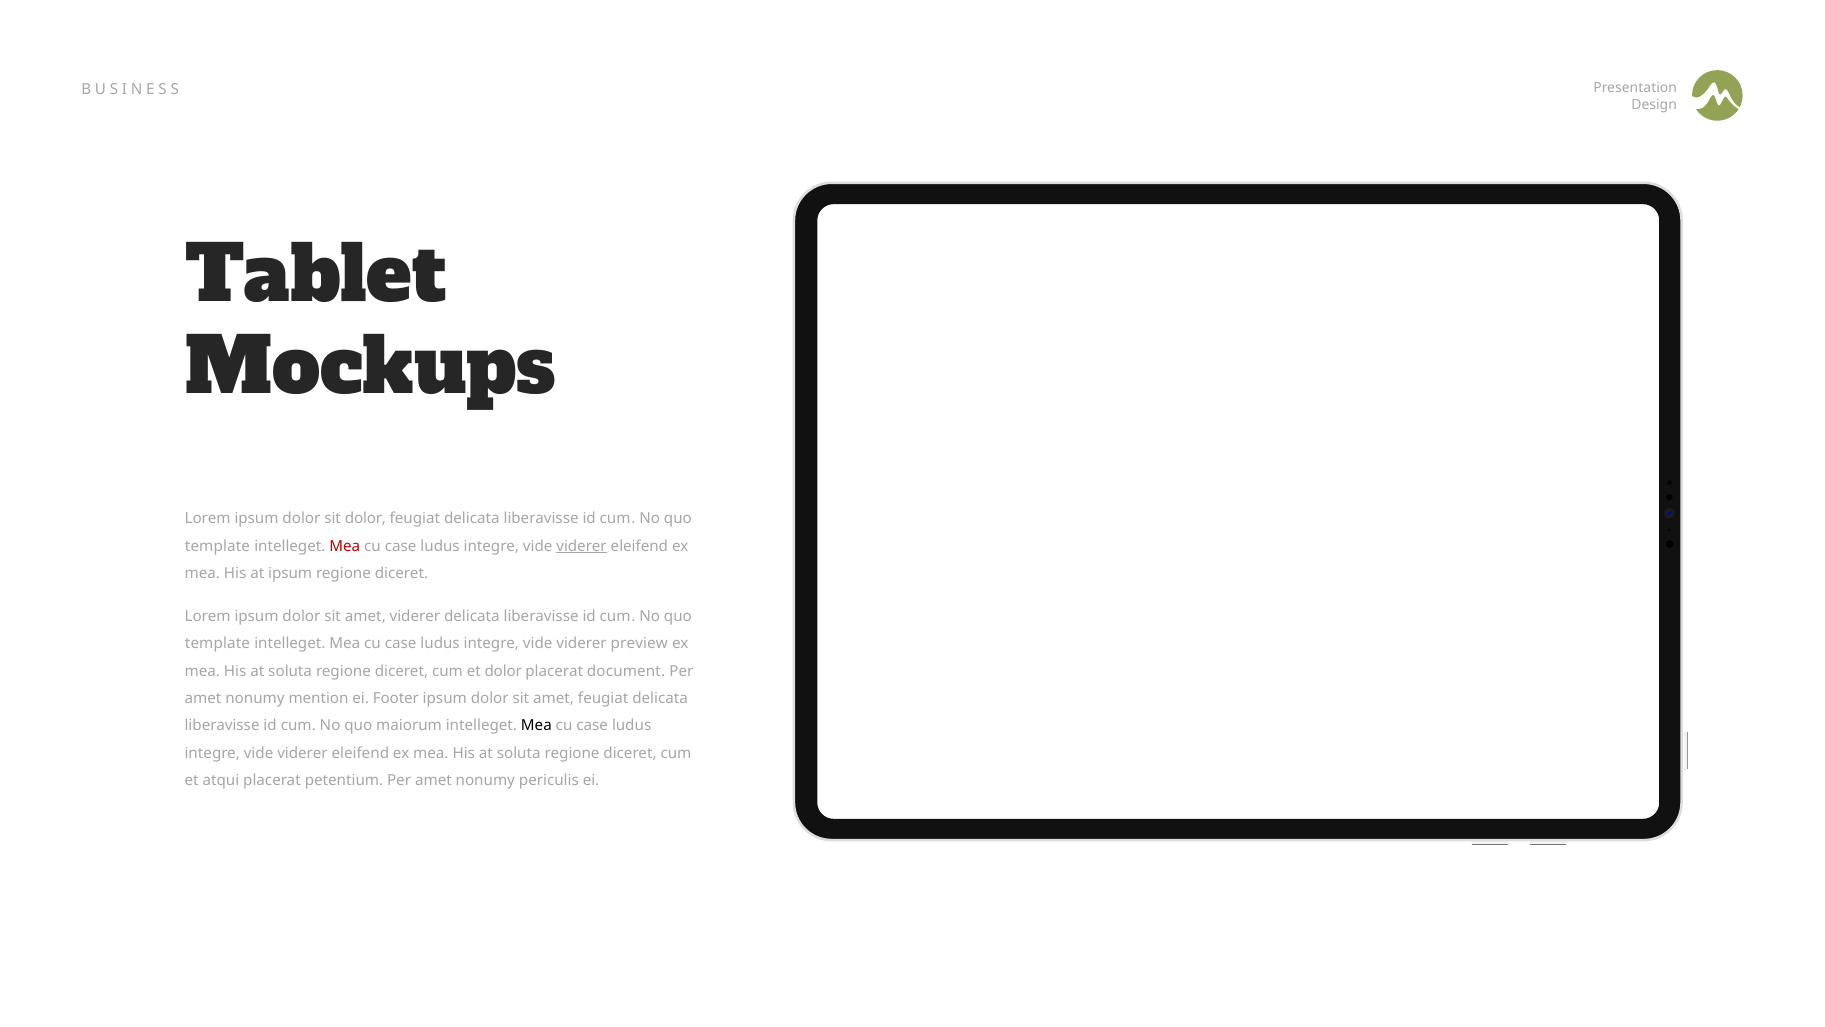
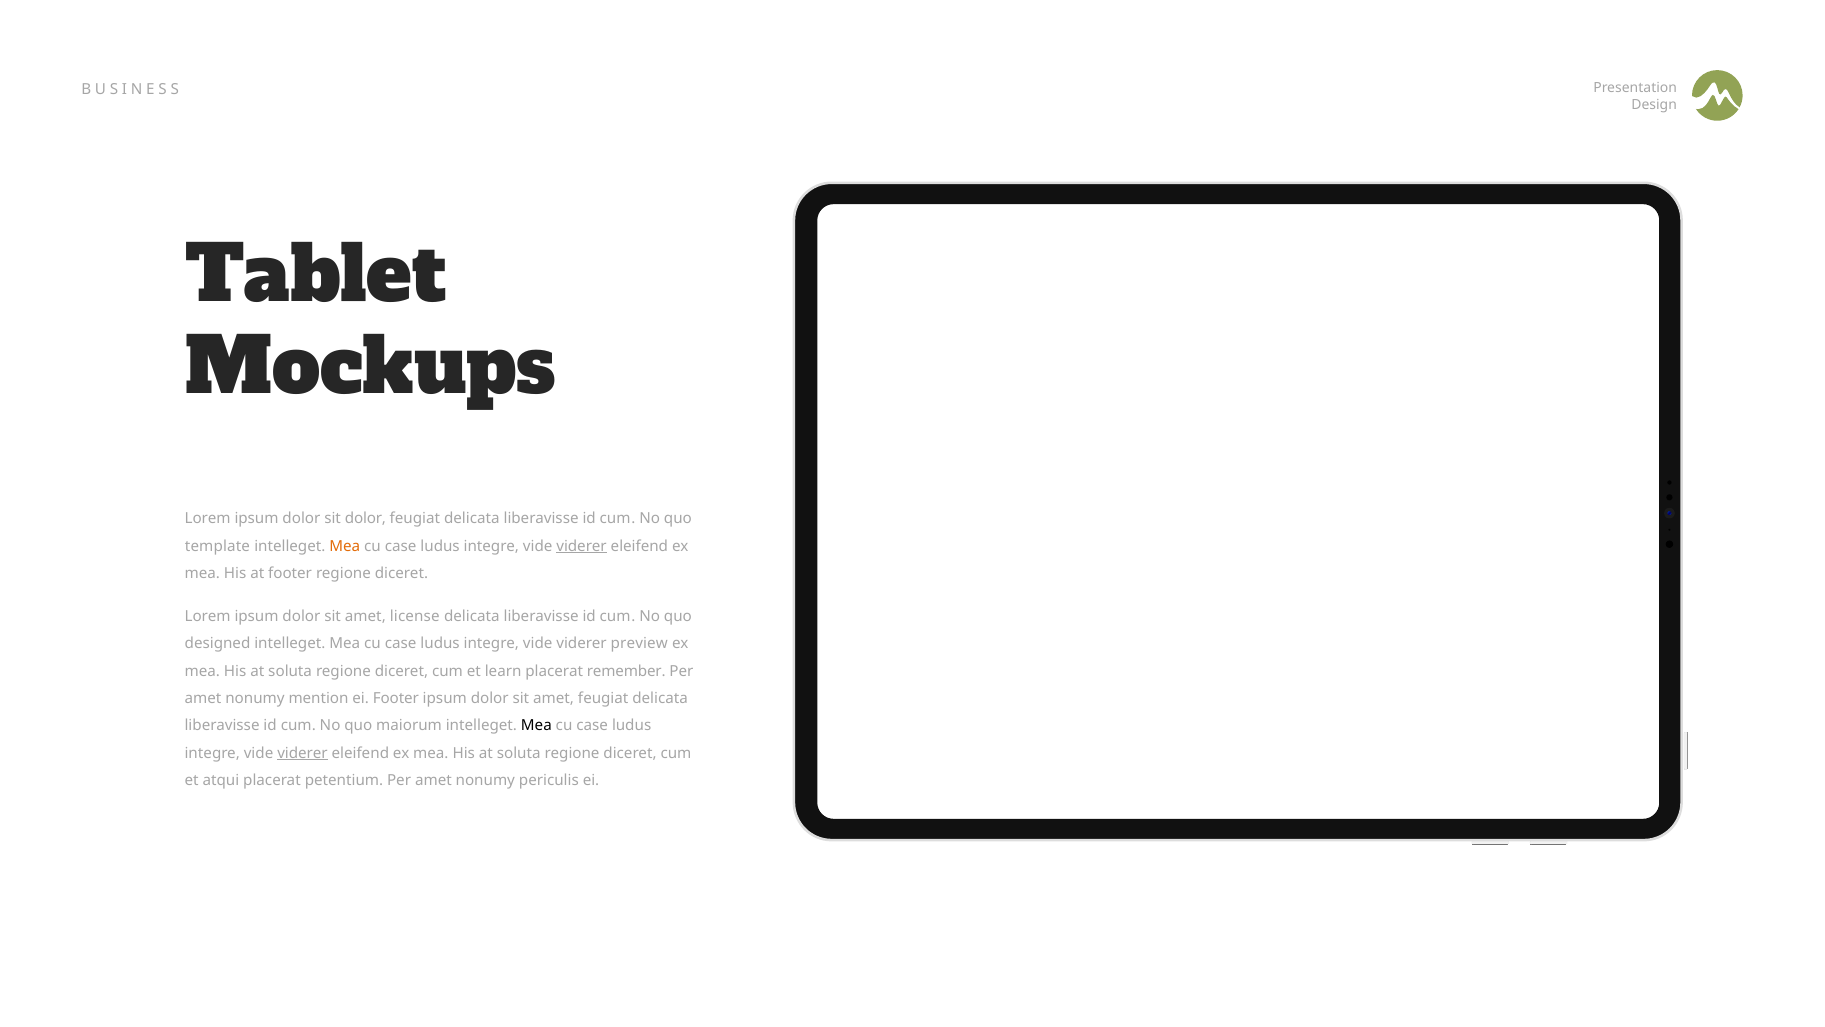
Mea colour: red -> orange (345, 546)
at ipsum: ipsum -> footer (290, 573)
amet viderer: viderer -> license (415, 616)
template: template -> designed (218, 643)
et dolor: dolor -> learn (503, 671)
document: document -> remember (626, 671)
viderer underline: none -> present (302, 753)
